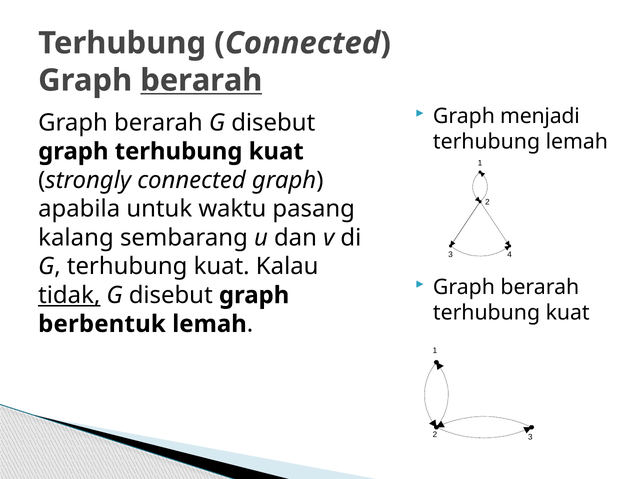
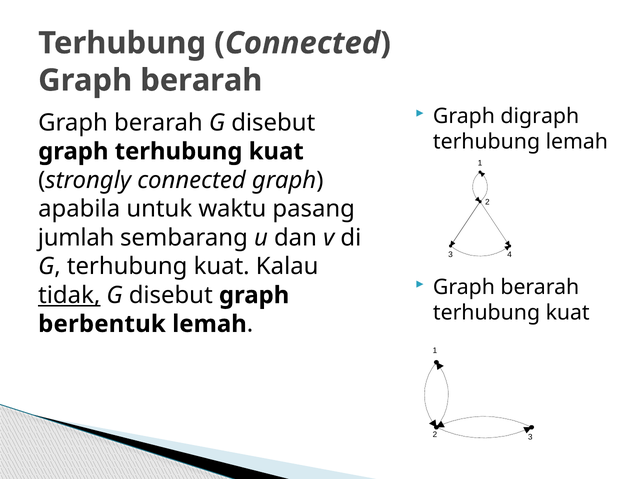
berarah underline: present -> none (201, 80)
menjadi: menjadi -> digraph (540, 116)
kalang: kalang -> jumlah (76, 237)
